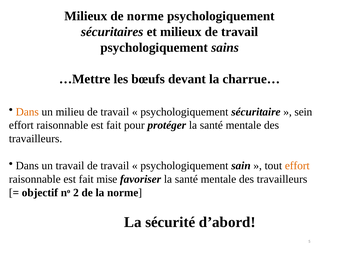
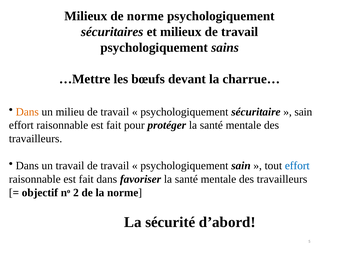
sein: sein -> sain (303, 112)
effort colour: orange -> blue (297, 166)
fait mise: mise -> dans (107, 179)
